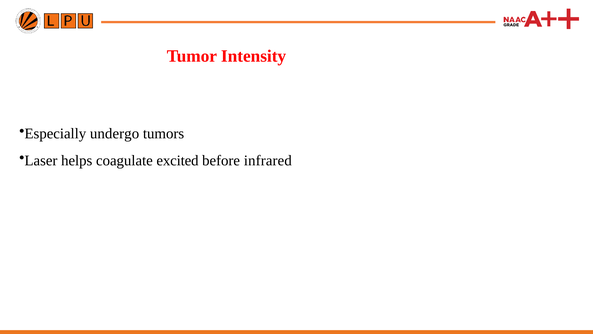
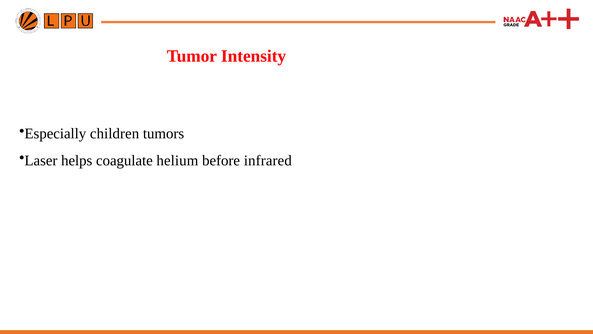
undergo: undergo -> children (115, 134)
excited: excited -> helium (177, 160)
